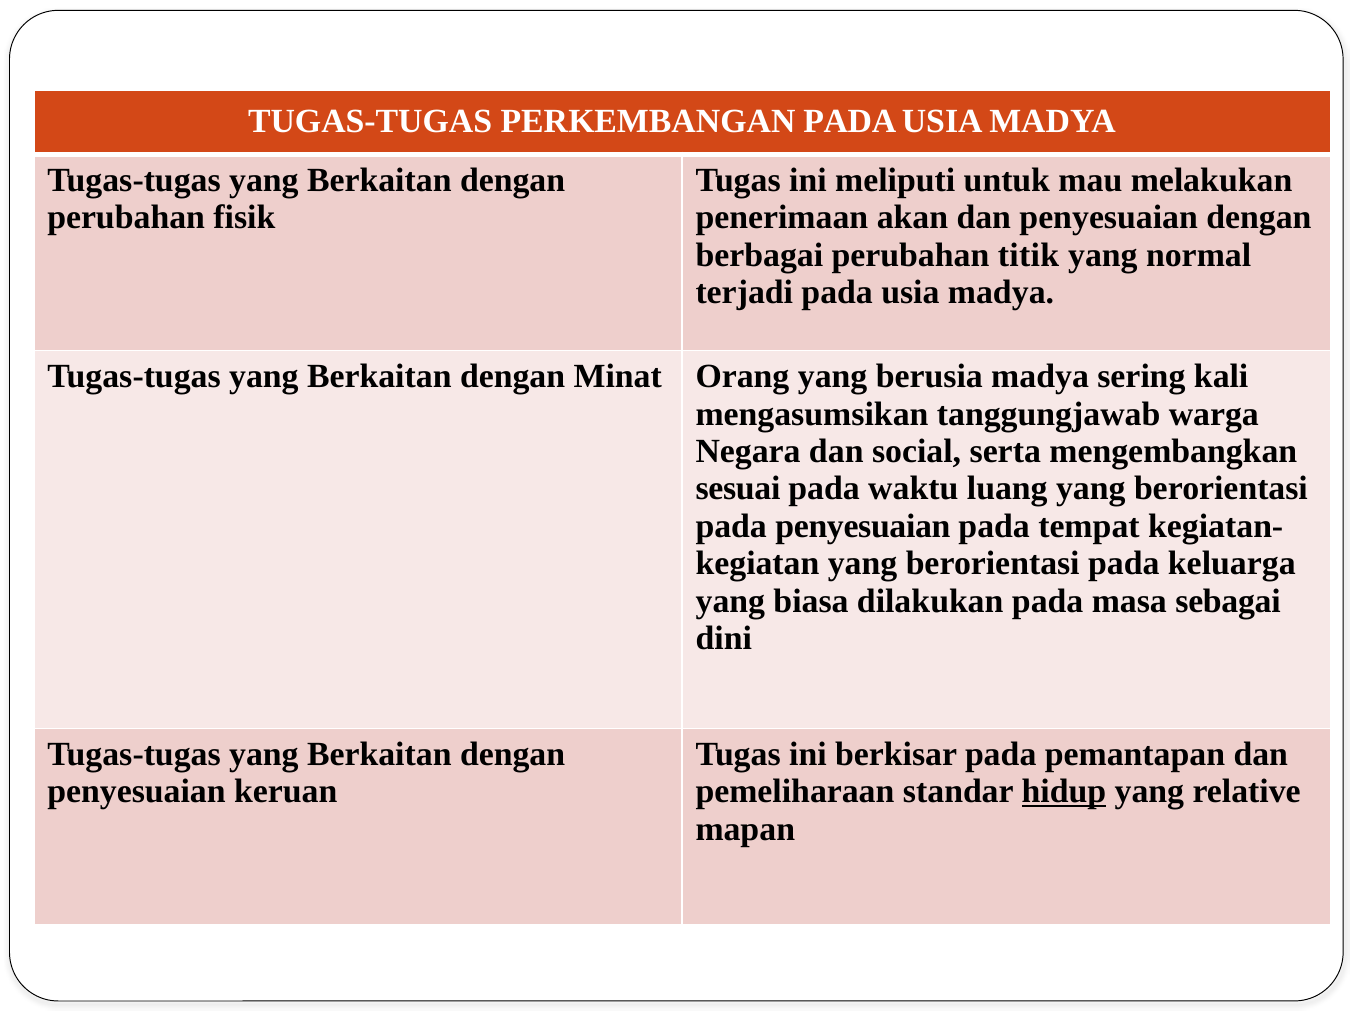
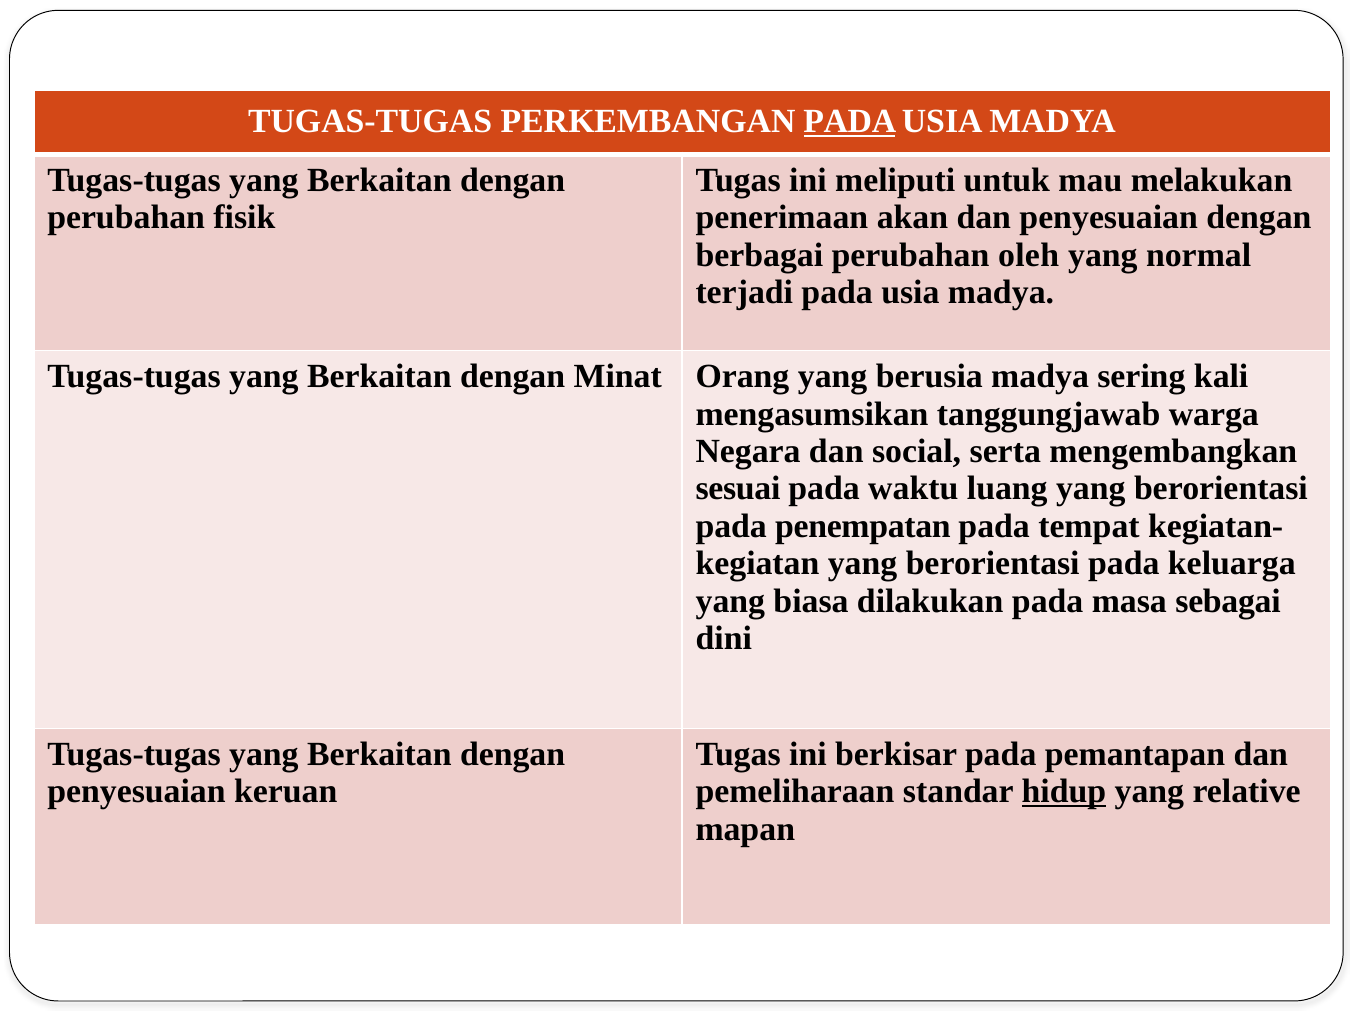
PADA underline: none -> present (850, 122)
titik: titik -> oleh (1029, 255)
pada penyesuaian: penyesuaian -> penempatan (863, 526)
